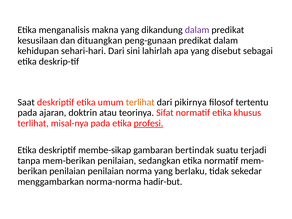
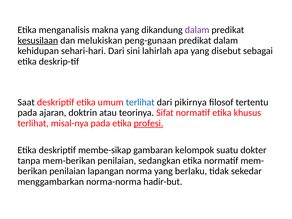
kesusilaan underline: none -> present (38, 40)
dituangkan: dituangkan -> melukiskan (100, 40)
terlihat colour: orange -> blue (140, 102)
bertindak: bertindak -> kelompok (195, 150)
terjadi: terjadi -> dokter (253, 150)
penilaian penilaian: penilaian -> lapangan (106, 171)
